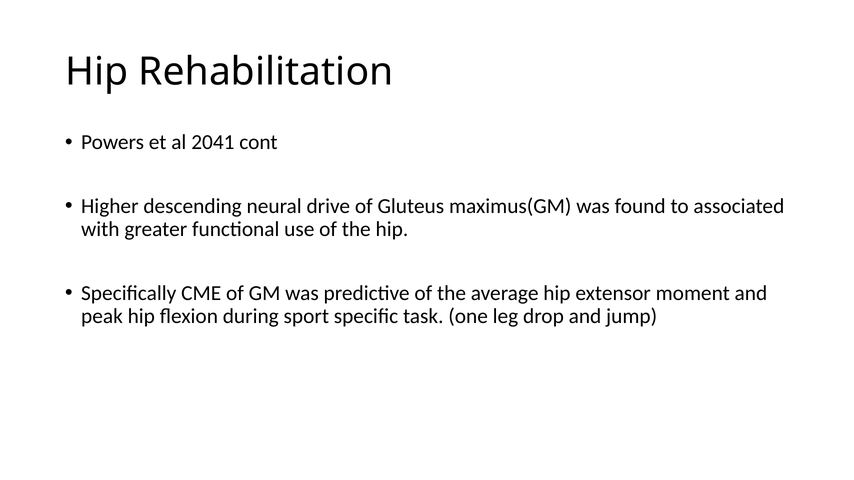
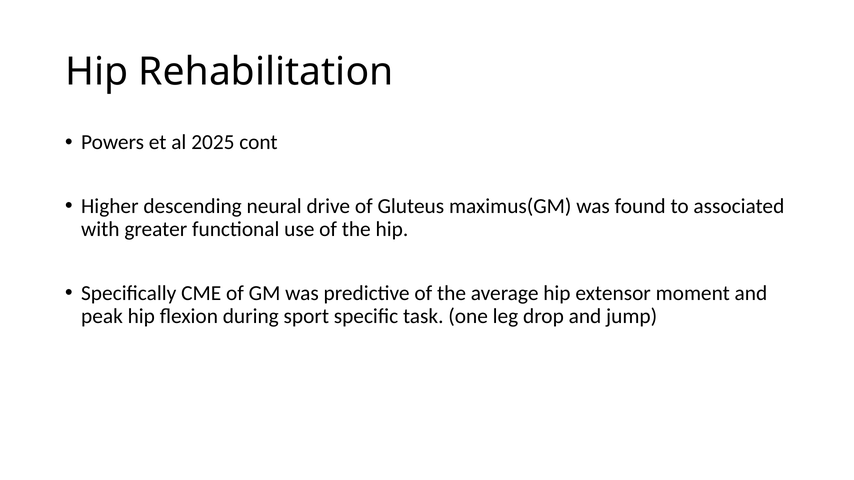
2041: 2041 -> 2025 (213, 142)
